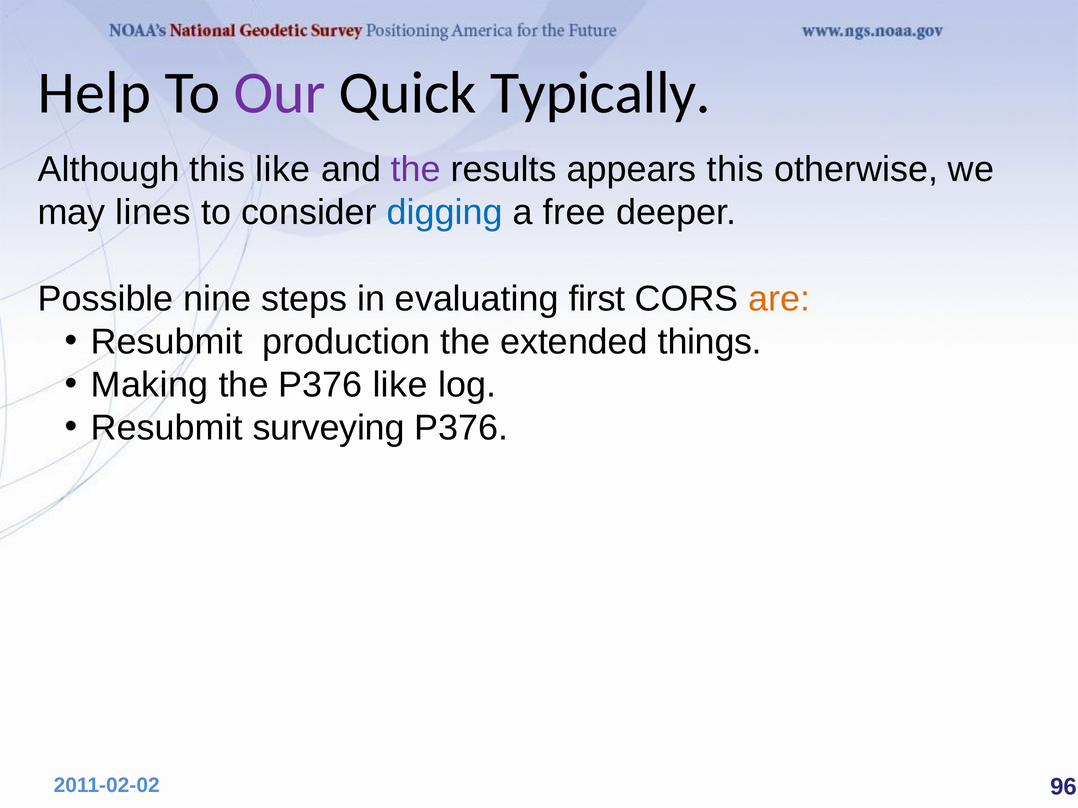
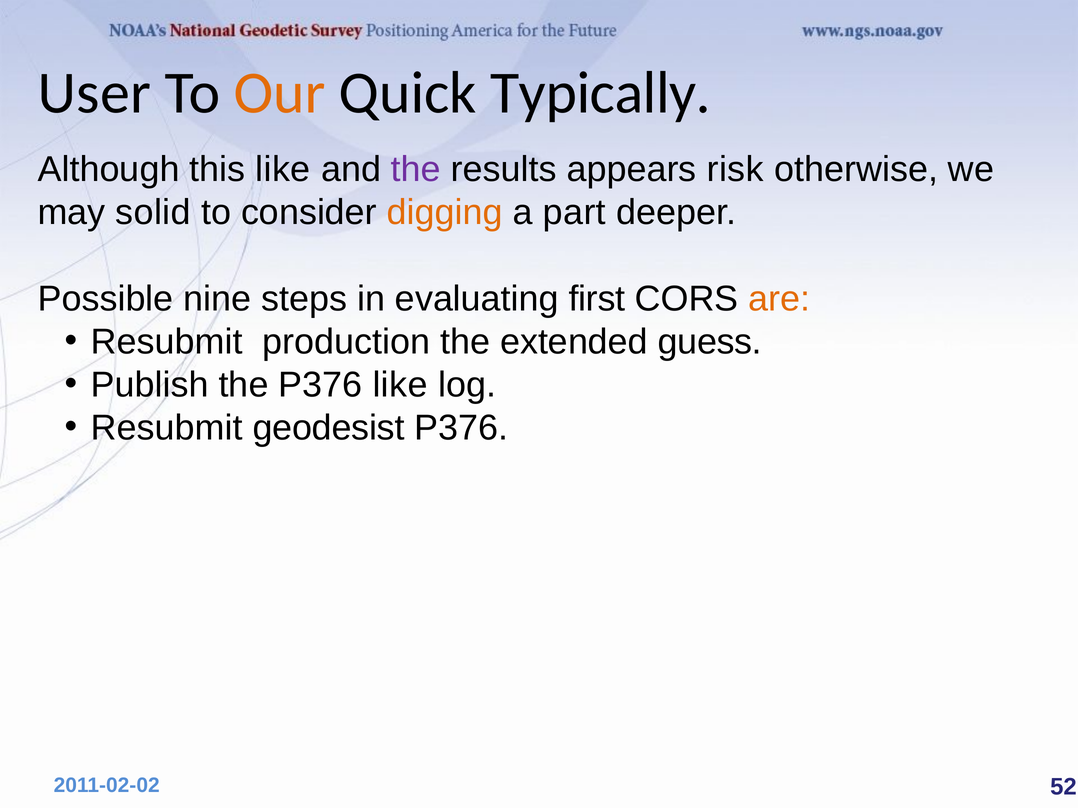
Help: Help -> User (94, 93)
Our colour: purple -> orange (280, 93)
appears this: this -> risk (735, 169)
lines: lines -> solid (153, 213)
digging colour: blue -> orange (445, 213)
free: free -> part (574, 213)
things: things -> guess (710, 342)
Making: Making -> Publish (150, 385)
surveying: surveying -> geodesist (329, 428)
96: 96 -> 52 (1063, 787)
